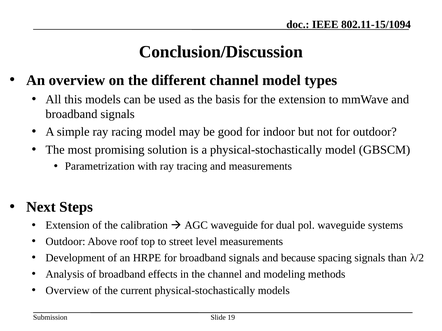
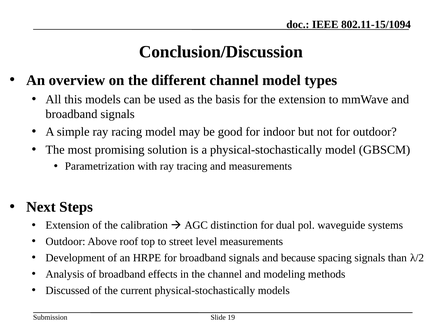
AGC waveguide: waveguide -> distinction (234, 226)
Overview: Overview -> Discussed (68, 291)
